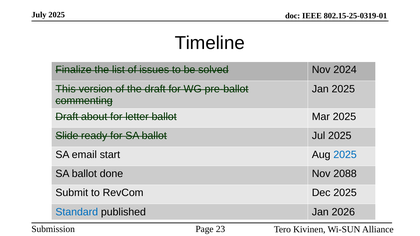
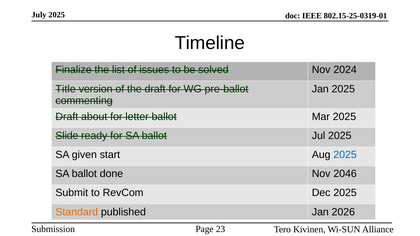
This: This -> Title (66, 89)
email: email -> given (84, 155)
2088: 2088 -> 2046 (345, 174)
Standard colour: blue -> orange (77, 212)
